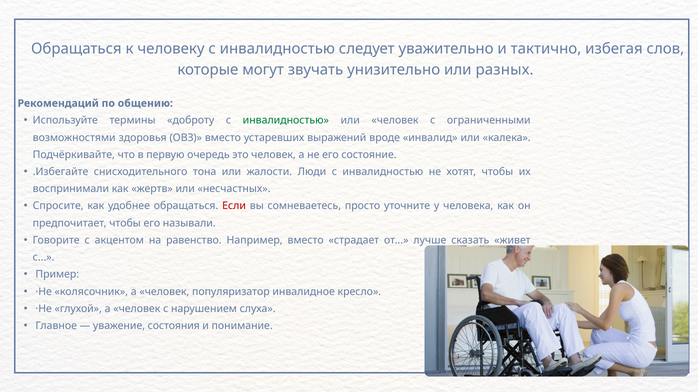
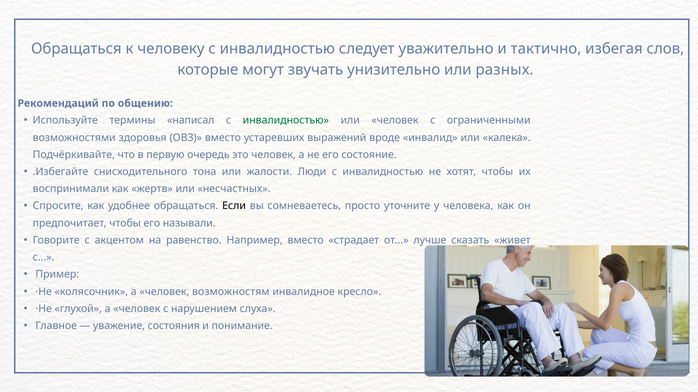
доброту: доброту -> написал (191, 121)
Если colour: red -> black (234, 206)
популяризатор: популяризатор -> возможностям (231, 292)
